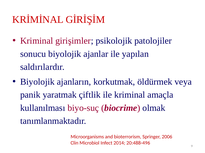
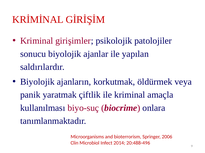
olmak: olmak -> onlara (154, 108)
